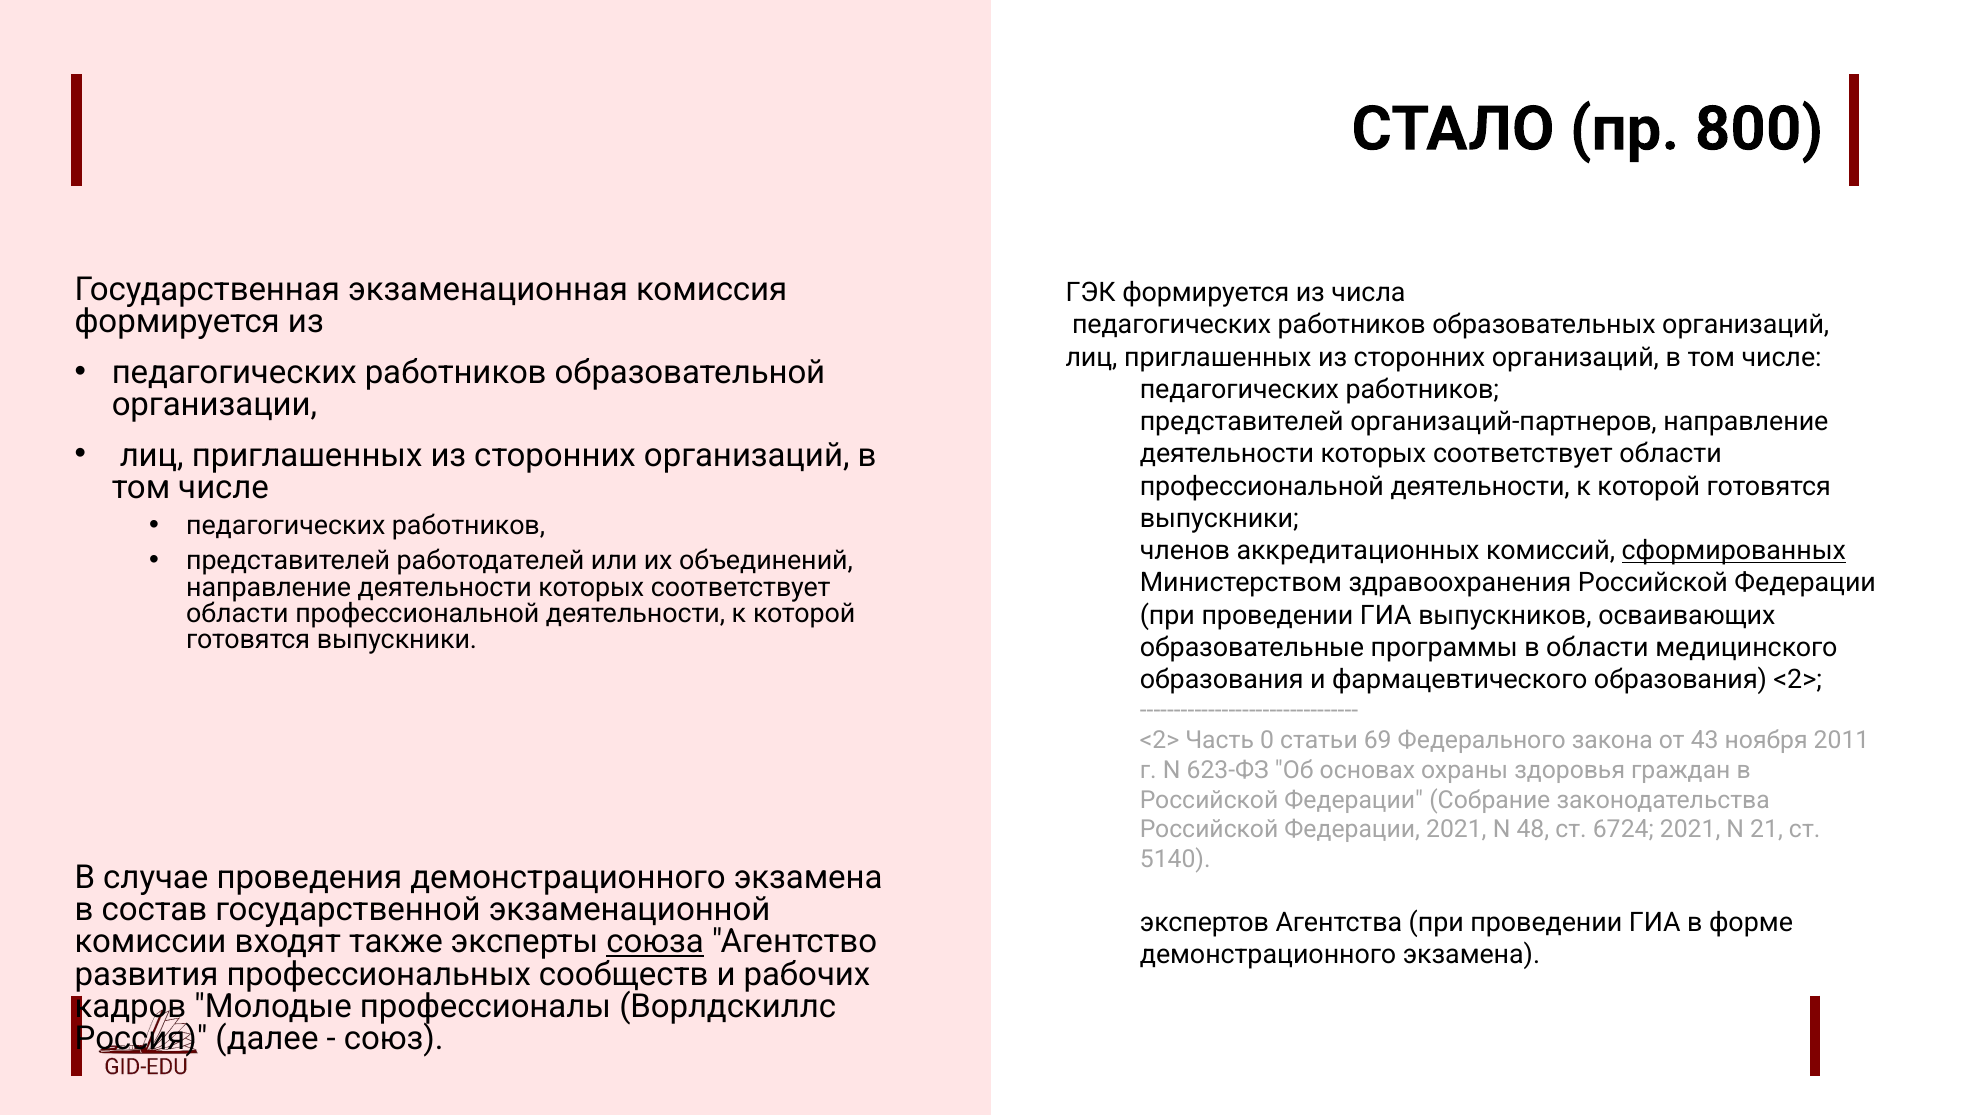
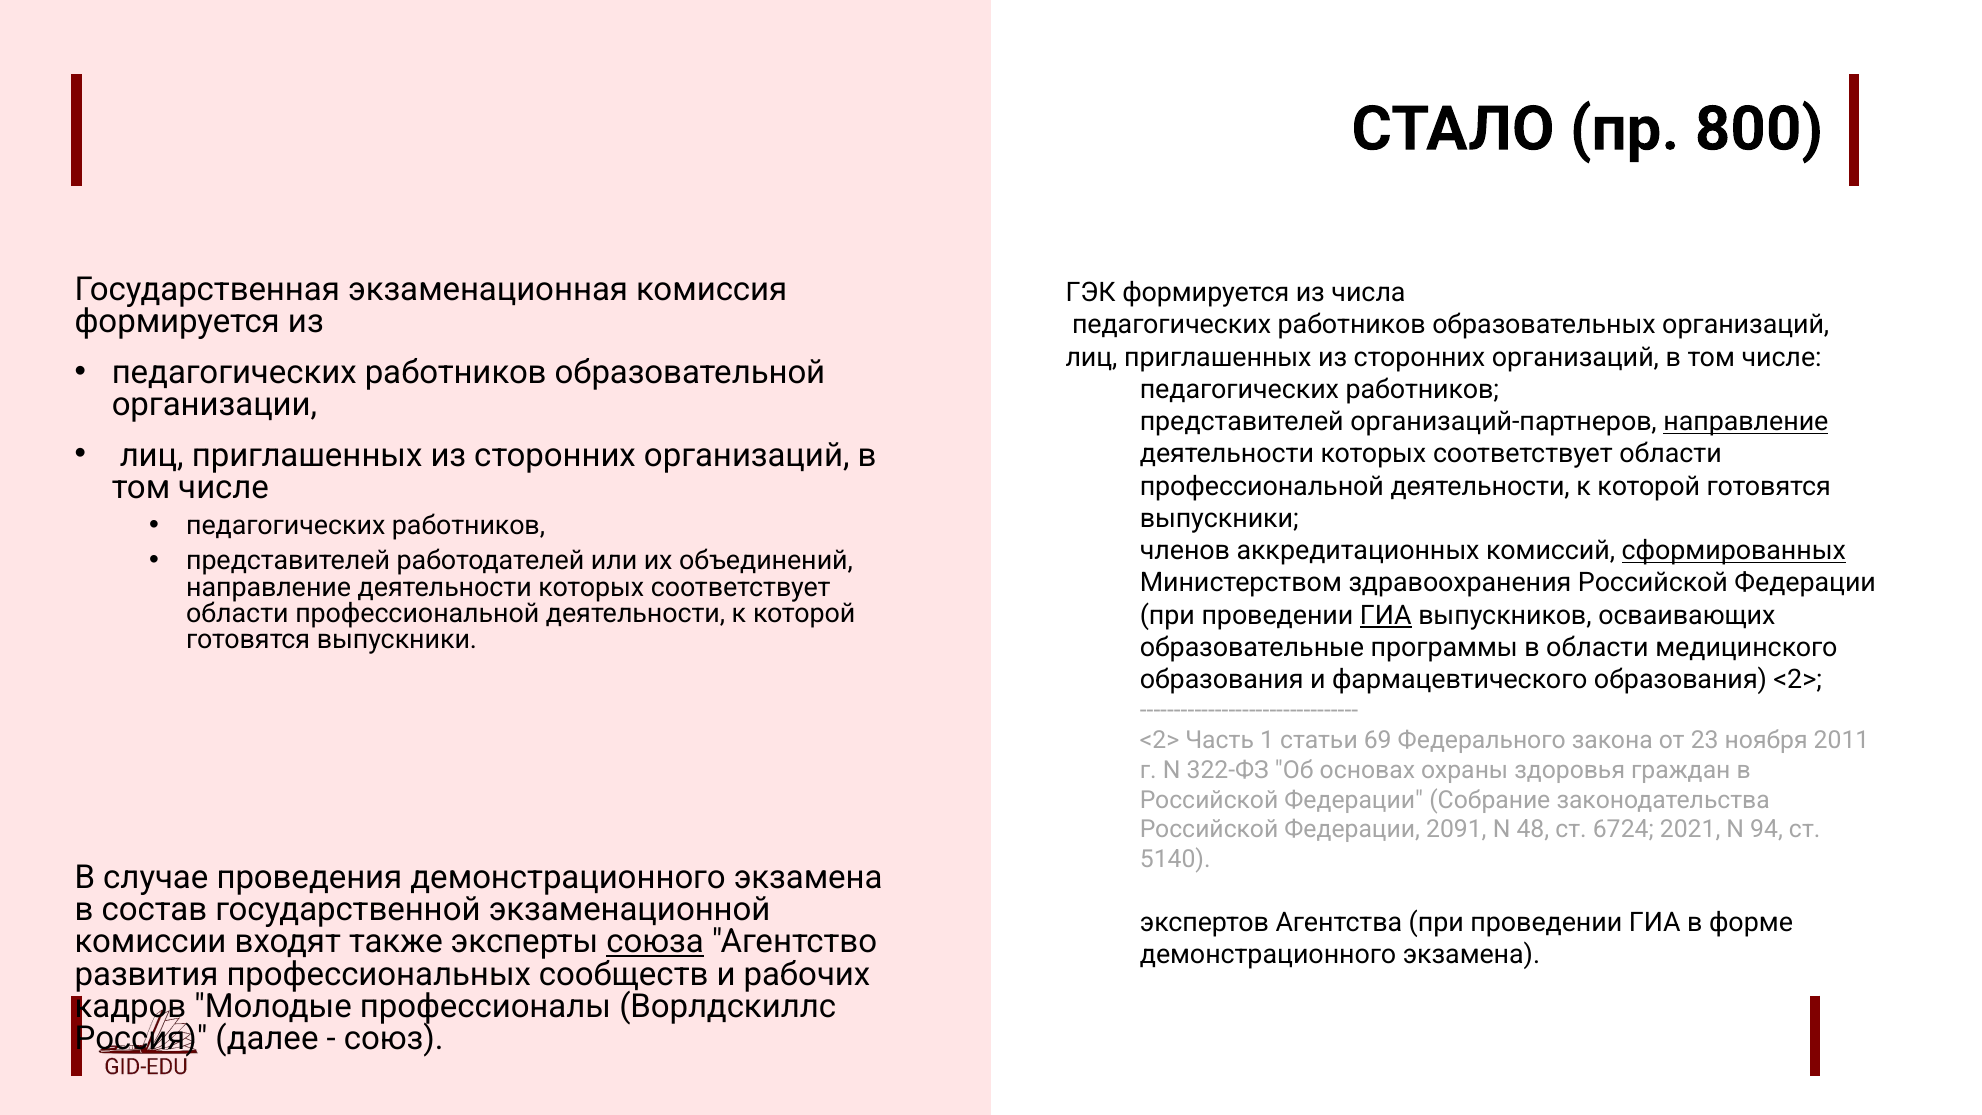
направление underline: none -> present (1746, 422)
ГИА underline: none -> present (1386, 615)
0: 0 -> 1 (1267, 740)
43: 43 -> 23 (1705, 740)
623-ФЗ: 623-ФЗ -> 322-ФЗ (1228, 770)
Федерации 2021: 2021 -> 2091 (1456, 829)
21: 21 -> 94 (1767, 829)
